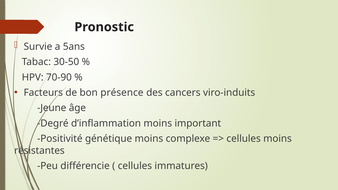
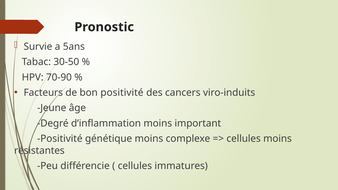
bon présence: présence -> positivité (122, 93)
